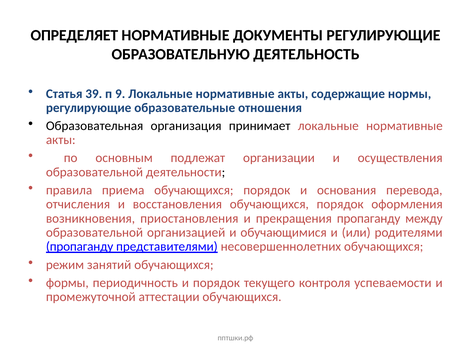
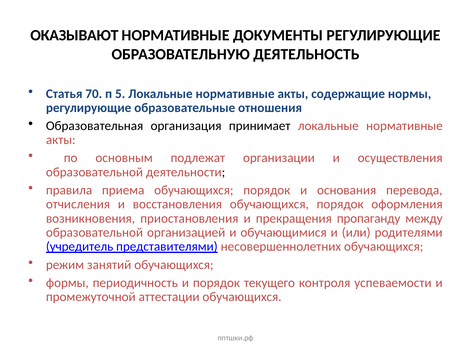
ОПРЕДЕЛЯЕТ: ОПРЕДЕЛЯЕТ -> ОКАЗЫВАЮТ (74, 35)
39: 39 -> 70 (94, 94)
9: 9 -> 5 (120, 94)
пропаганду: пропаганду -> учредитель (80, 246)
